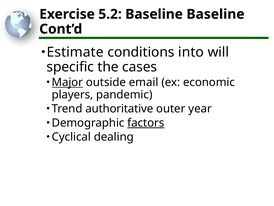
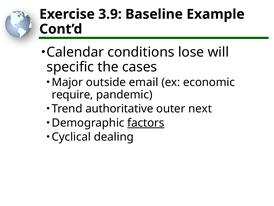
5.2: 5.2 -> 3.9 (110, 14)
Baseline Baseline: Baseline -> Example (216, 14)
Estimate: Estimate -> Calendar (75, 52)
into: into -> lose (191, 52)
Major underline: present -> none (67, 82)
players: players -> require (72, 94)
year: year -> next (200, 109)
